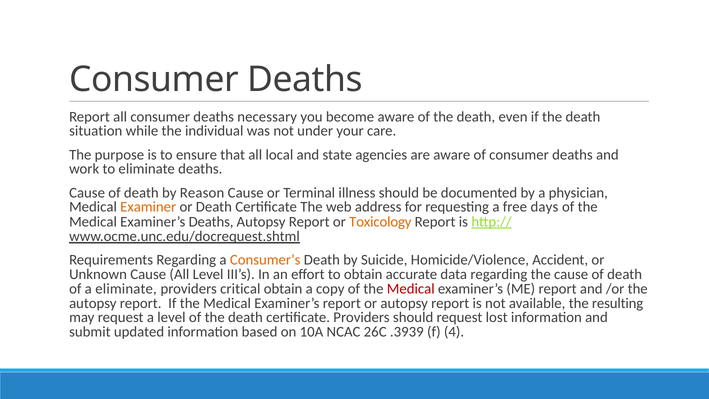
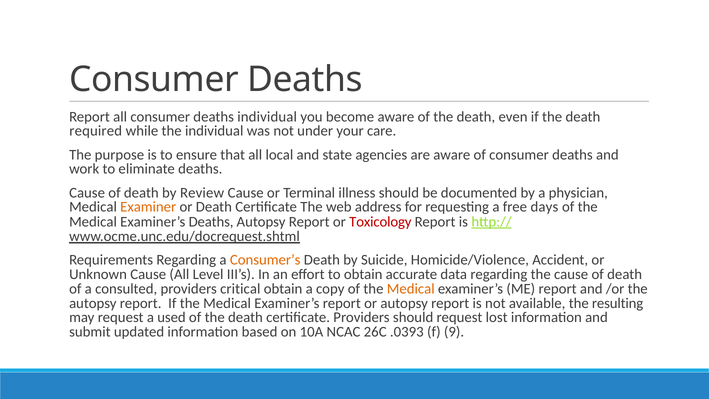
deaths necessary: necessary -> individual (267, 117)
situation: situation -> required (96, 131)
Reason: Reason -> Review (202, 193)
Toxicology colour: orange -> red (380, 222)
a eliminate: eliminate -> consulted (126, 289)
Medical colour: red -> orange (411, 289)
a level: level -> used (172, 317)
.3939: .3939 -> .0393 (407, 332)
4: 4 -> 9 (454, 332)
